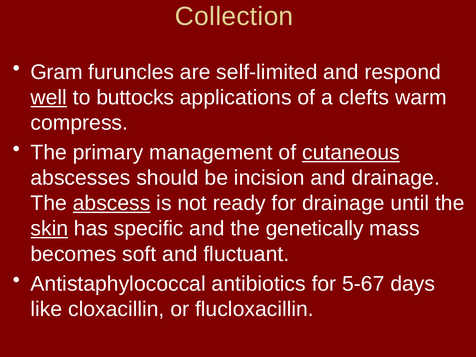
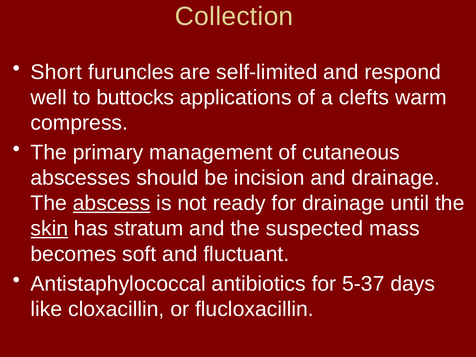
Gram: Gram -> Short (56, 72)
well underline: present -> none (49, 97)
cutaneous underline: present -> none (351, 152)
specific: specific -> stratum (149, 229)
genetically: genetically -> suspected (314, 229)
5-67: 5-67 -> 5-37 (363, 284)
